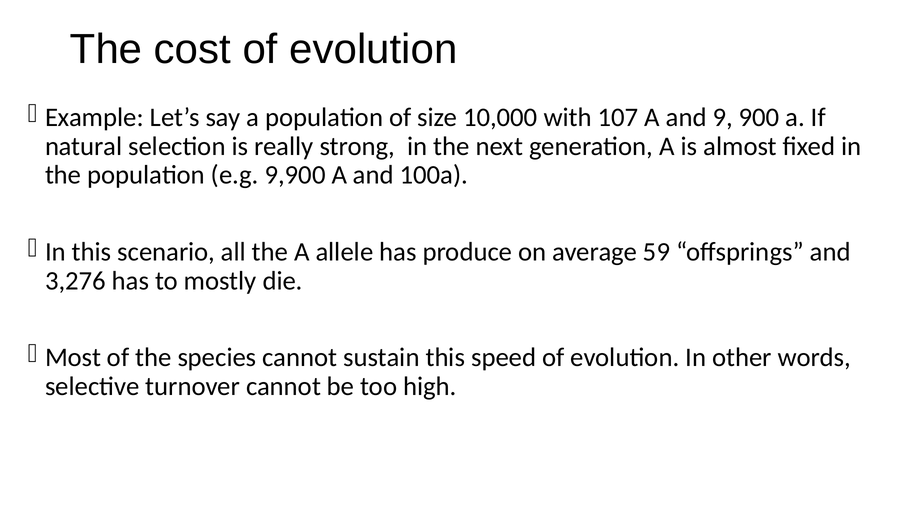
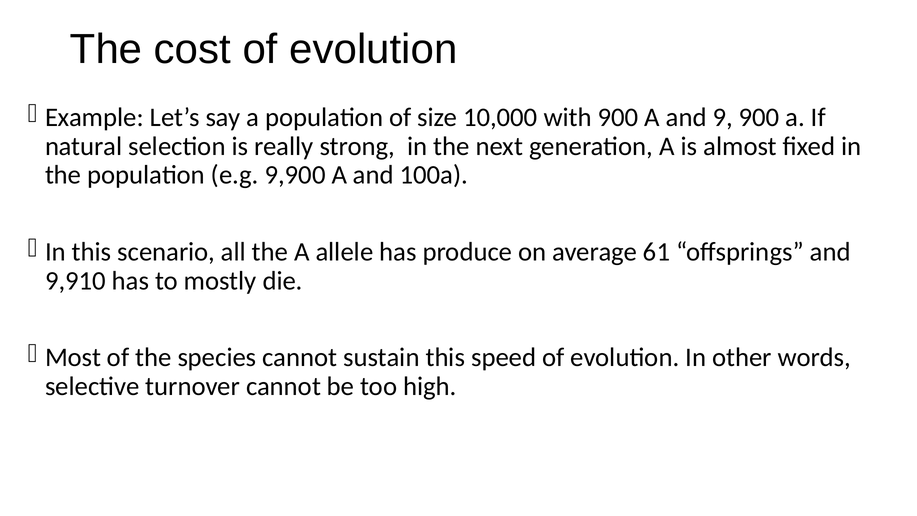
with 107: 107 -> 900 (618, 117)
59: 59 -> 61 (657, 252)
3,276: 3,276 -> 9,910 (75, 281)
